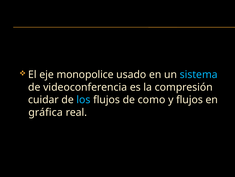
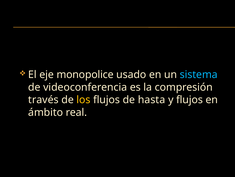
cuidar: cuidar -> través (43, 99)
los colour: light blue -> yellow (83, 99)
como: como -> hasta (152, 99)
gráfica: gráfica -> ámbito (46, 112)
